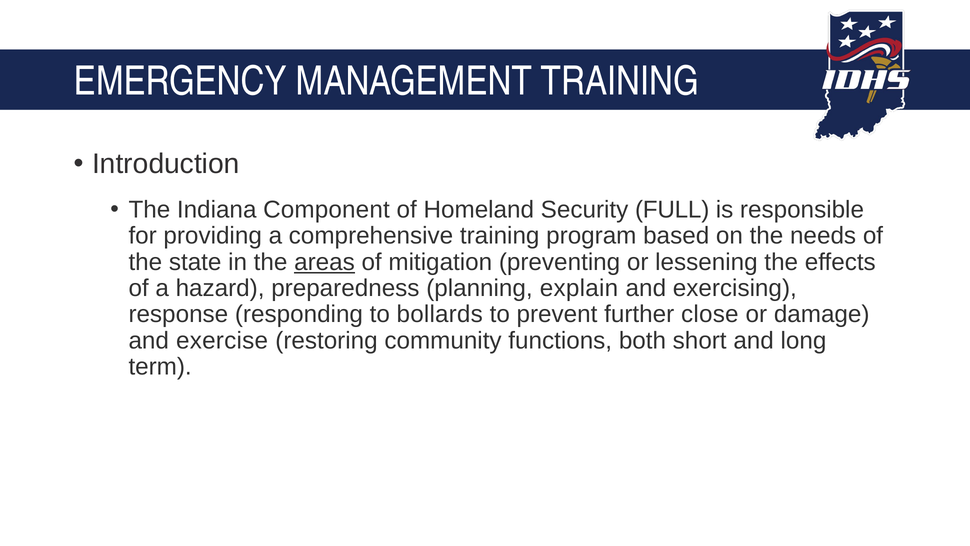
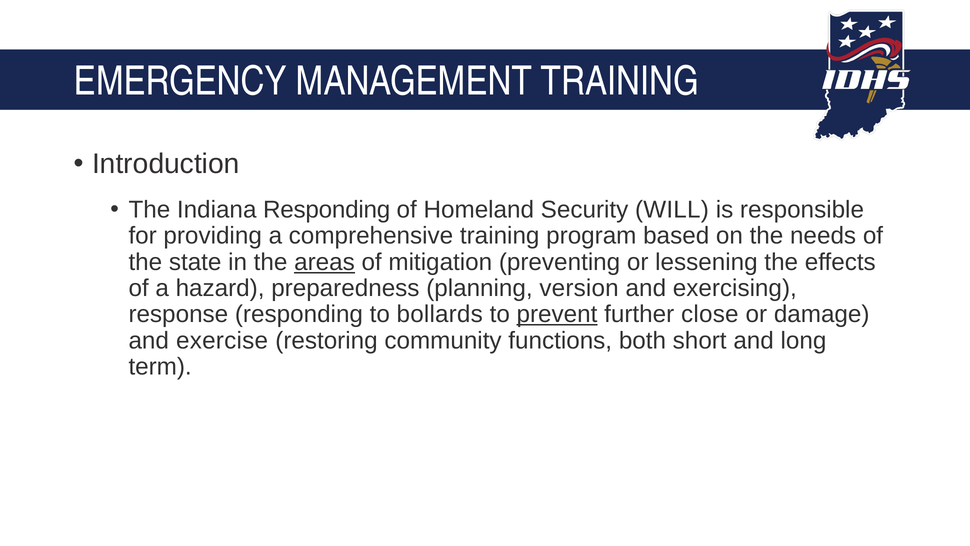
Indiana Component: Component -> Responding (327, 210)
FULL: FULL -> WILL (672, 210)
explain: explain -> version (579, 288)
prevent underline: none -> present (557, 314)
